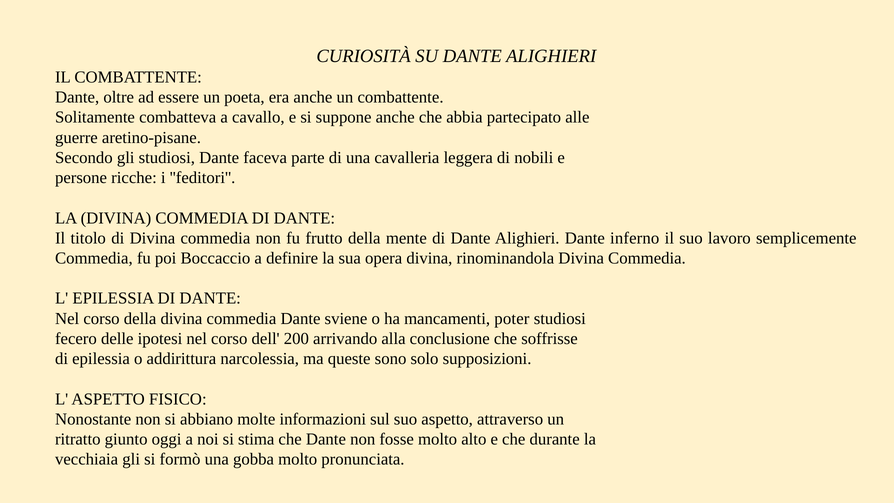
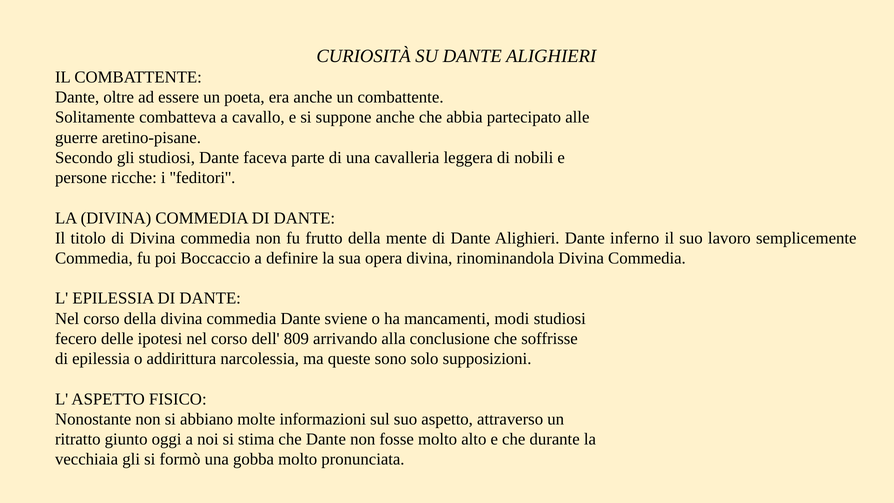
poter: poter -> modi (512, 318)
200: 200 -> 809 (296, 339)
